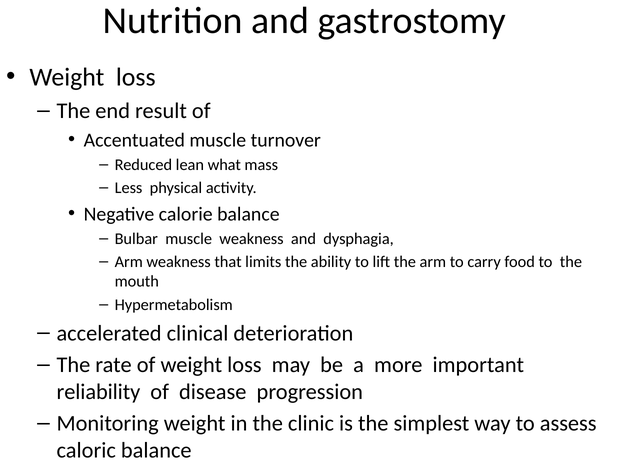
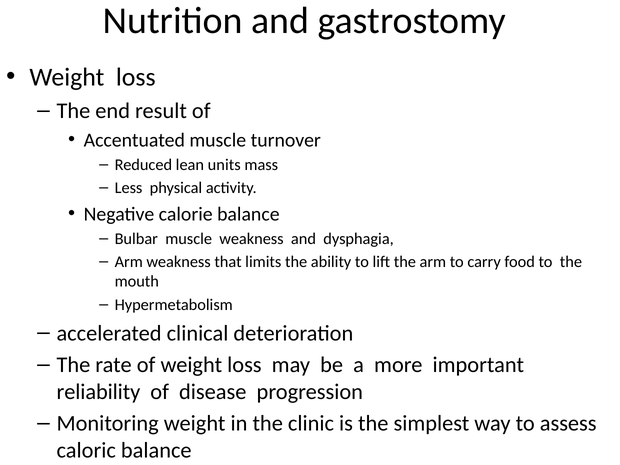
what: what -> units (224, 165)
